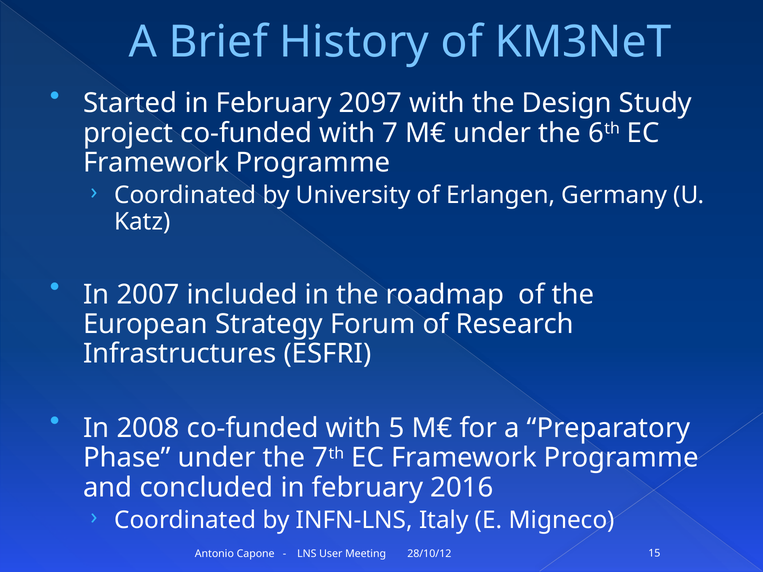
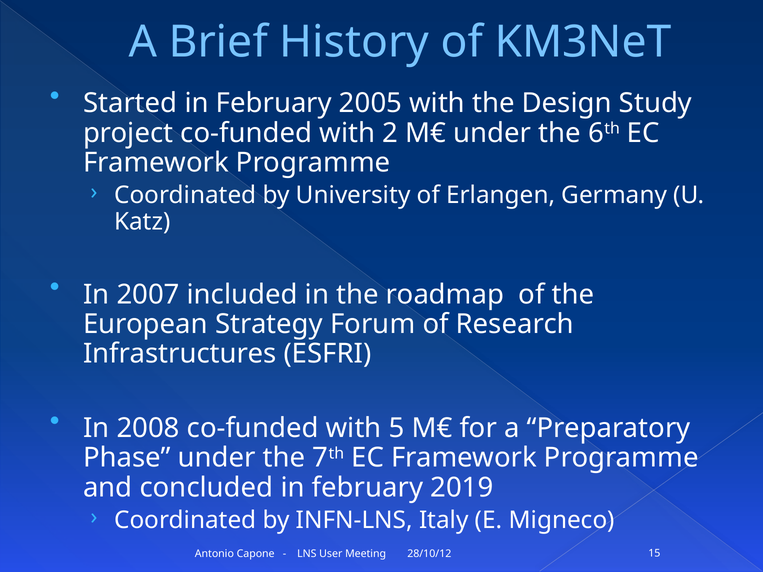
2097: 2097 -> 2005 (371, 103)
7: 7 -> 2 (390, 133)
2016: 2016 -> 2019 (462, 488)
